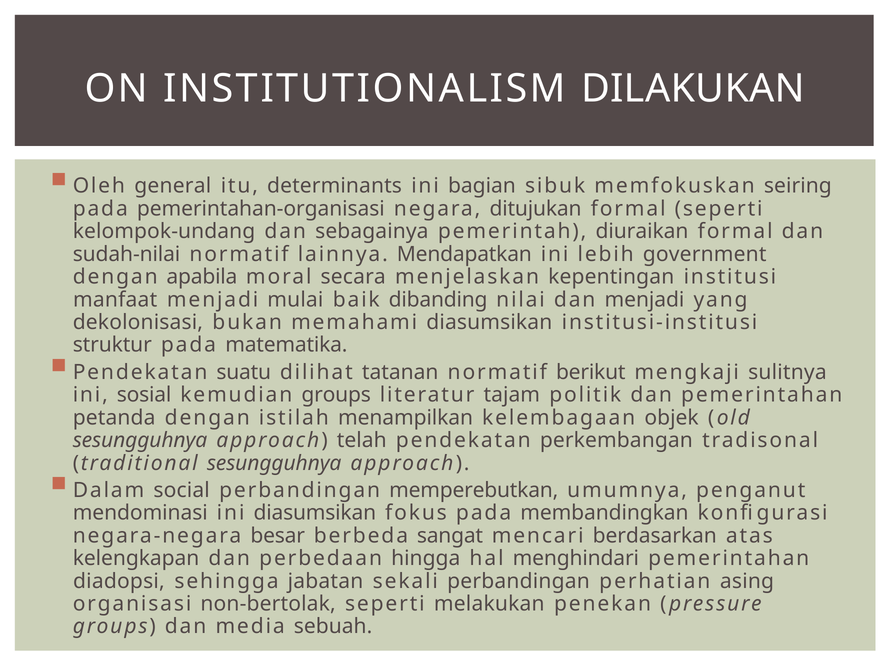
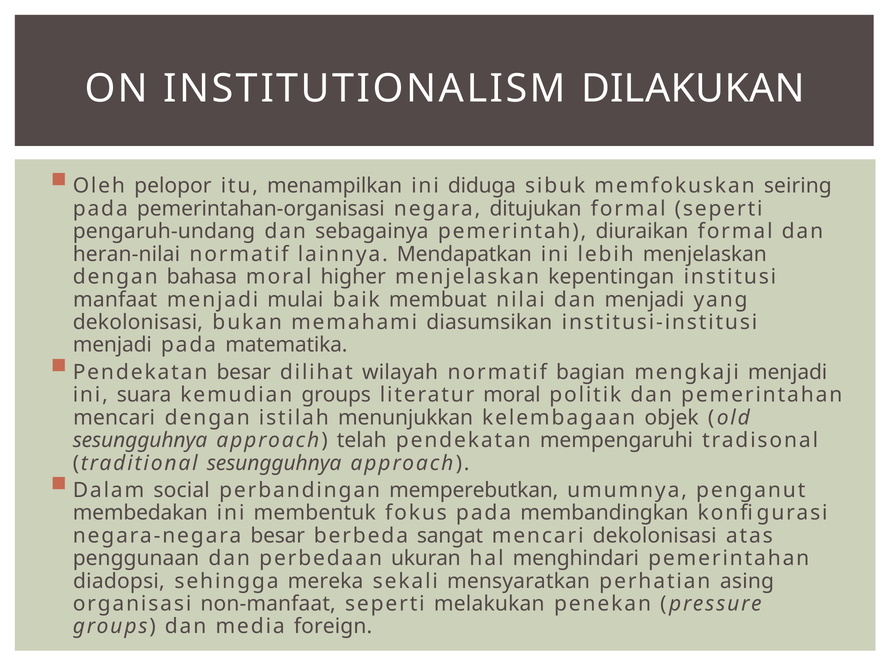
general: general -> pelopor (173, 186)
determinants: determinants -> menampilkan (335, 186)
bagian: bagian -> diduga (482, 186)
kelompok-undang: kelompok-undang -> pengaruh-undang (164, 232)
sudah-nilai: sudah-nilai -> heran-nilai (126, 254)
lebih government: government -> menjelaskan (705, 254)
apabila: apabila -> bahasa (202, 277)
secara: secara -> higher (353, 277)
dibanding: dibanding -> membuat (438, 300)
struktur: struktur -> menjadi (112, 345)
Pendekatan suatu: suatu -> besar (244, 372)
tatanan: tatanan -> wilayah (400, 372)
berikut: berikut -> bagian (591, 372)
mengkaji sulitnya: sulitnya -> menjadi (788, 372)
sosial: sosial -> suara (144, 395)
literatur tajam: tajam -> moral (512, 395)
petanda: petanda -> mencari (114, 418)
menampilkan: menampilkan -> menunjukkan (406, 418)
perkembangan: perkembangan -> mempengaruhi (616, 441)
mendominasi: mendominasi -> membedakan (140, 513)
ini diasumsikan: diasumsikan -> membentuk (315, 513)
mencari berdasarkan: berdasarkan -> dekolonisasi (655, 536)
kelengkapan: kelengkapan -> penggunaan (136, 559)
hingga: hingga -> ukuran (426, 559)
jabatan: jabatan -> mereka (326, 581)
sekali perbandingan: perbandingan -> mensyaratkan (519, 581)
non-bertolak: non-bertolak -> non-manfaat (268, 604)
sebuah: sebuah -> foreign (333, 627)
